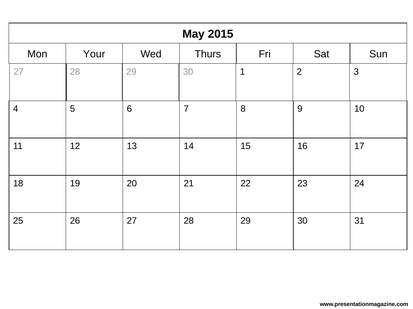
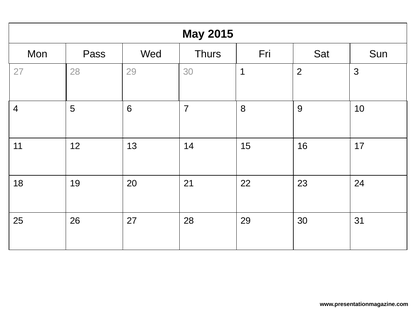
Your: Your -> Pass (94, 54)
